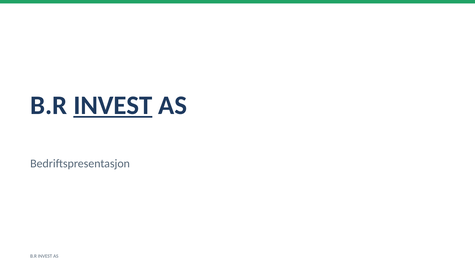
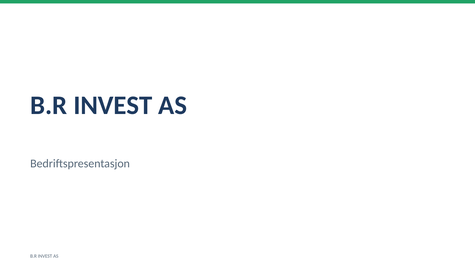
INVEST underline: present -> none (113, 105)
